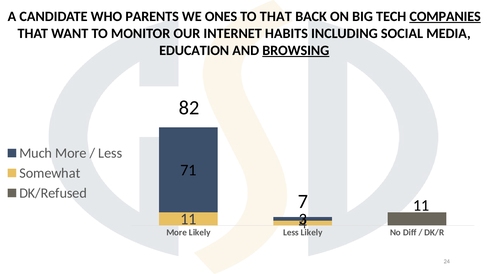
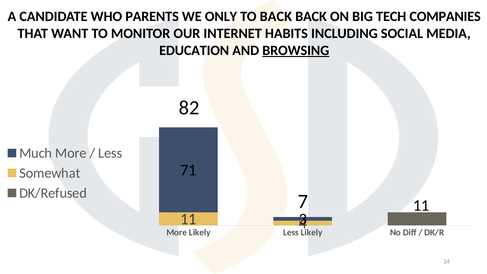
ONES: ONES -> ONLY (221, 16)
TO THAT: THAT -> BACK (276, 16)
COMPANIES underline: present -> none (445, 16)
